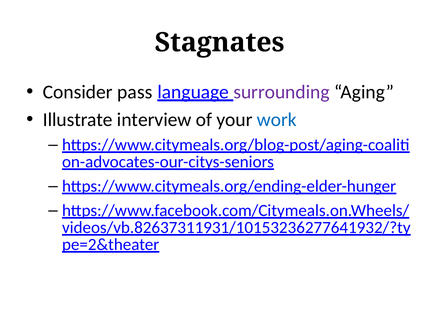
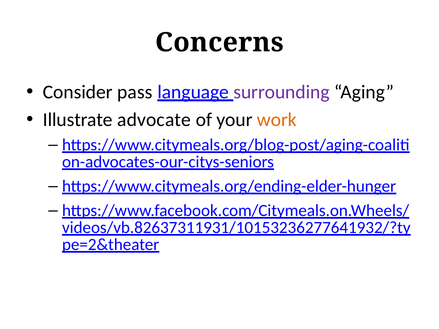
Stagnates: Stagnates -> Concerns (219, 42)
interview: interview -> advocate (154, 120)
work colour: blue -> orange (277, 120)
